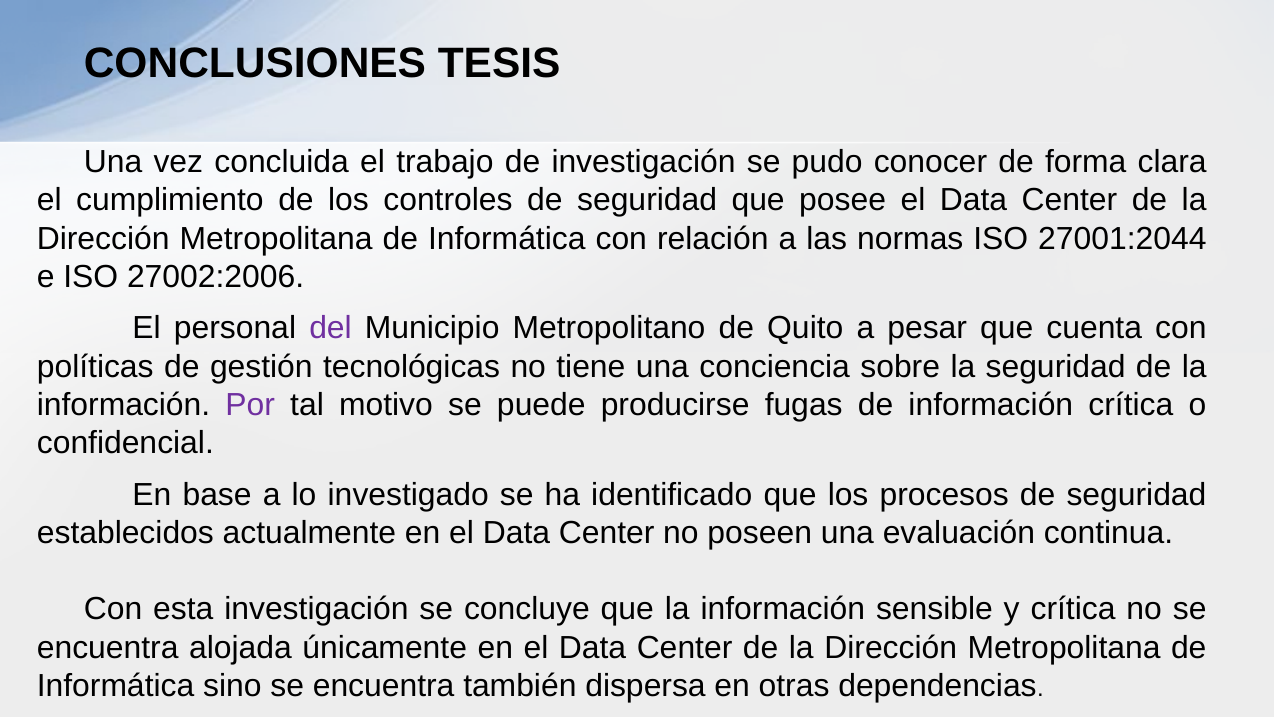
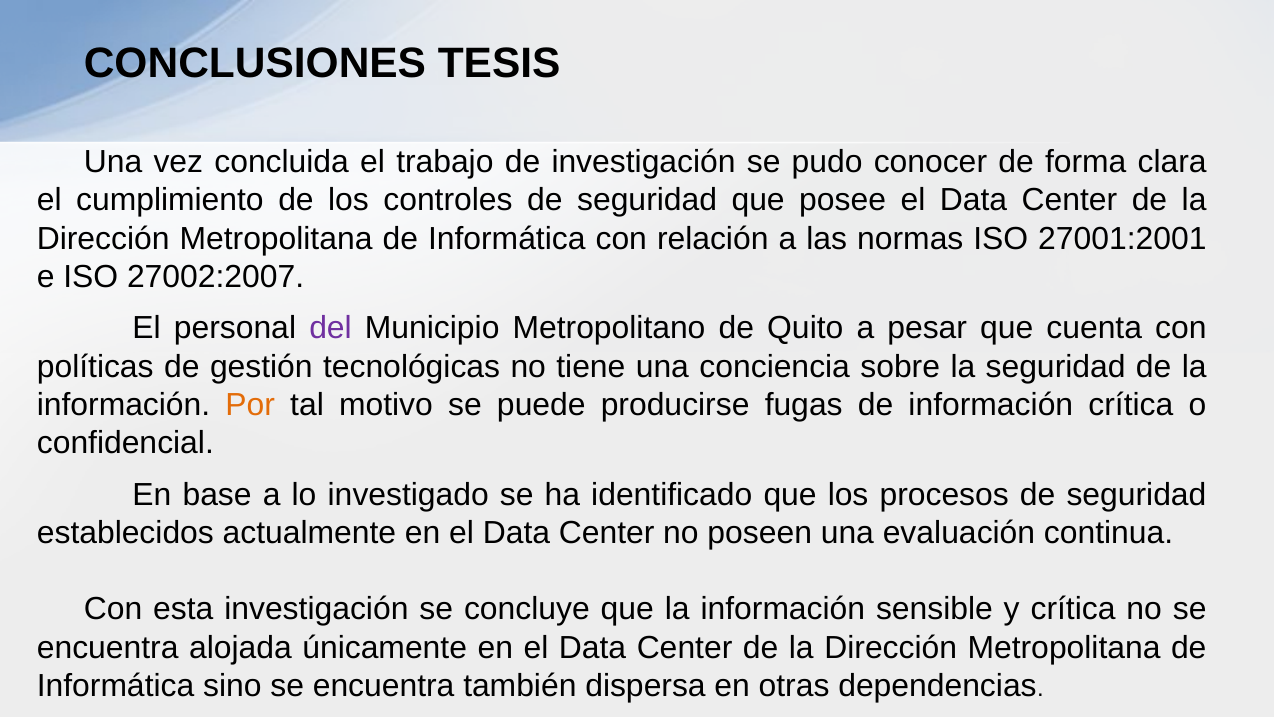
27001:2044: 27001:2044 -> 27001:2001 (1122, 239)
27002:2006: 27002:2006 -> 27002:2007 (216, 277)
Por colour: purple -> orange (250, 405)
